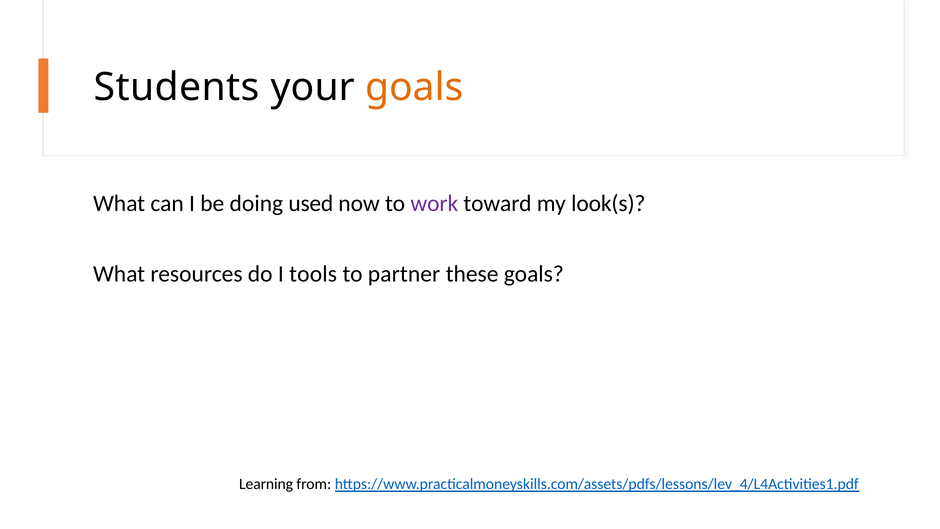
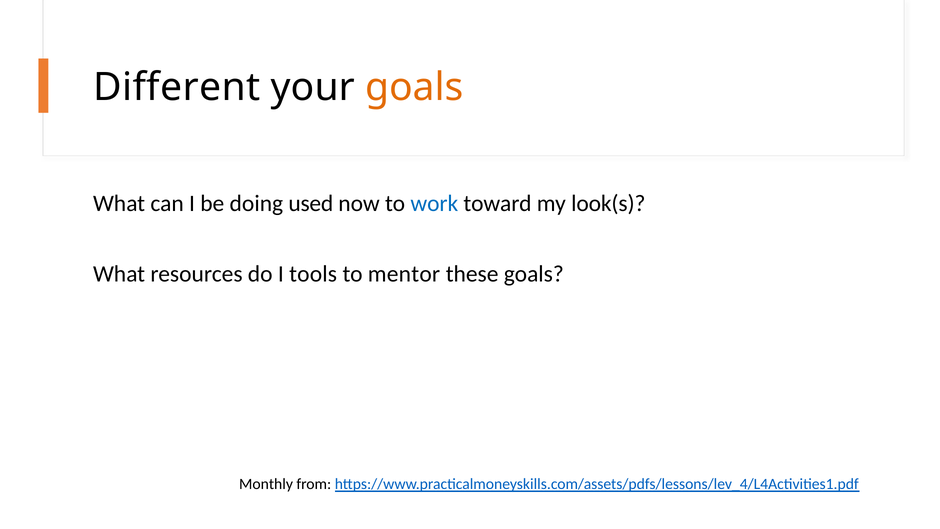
Students: Students -> Different (177, 87)
work colour: purple -> blue (434, 203)
partner: partner -> mentor (404, 274)
Learning: Learning -> Monthly (266, 484)
